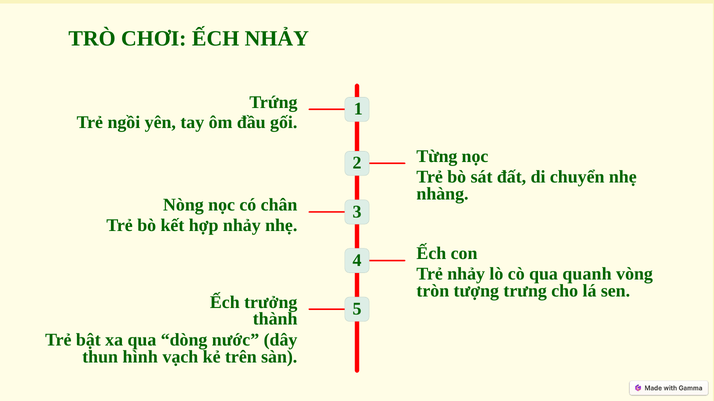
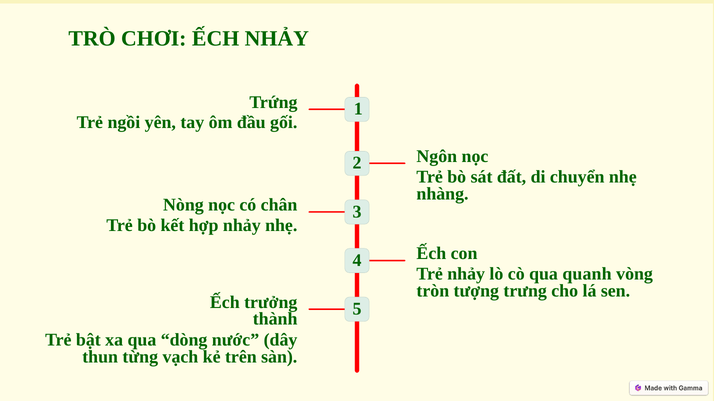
Từng: Từng -> Ngôn (437, 157)
hình: hình -> từng (140, 357)
